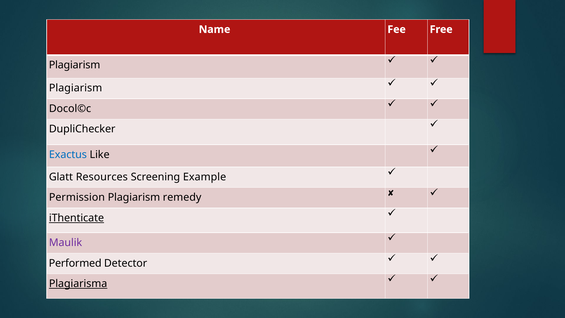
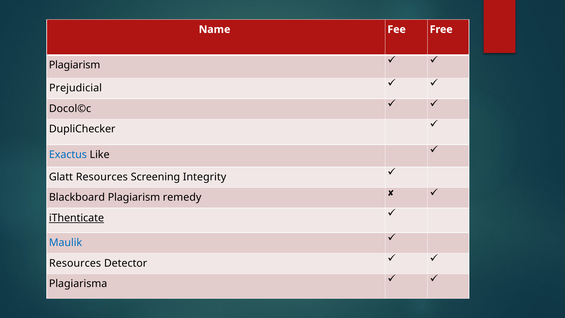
Plagiarism: Plagiarism -> Prejudicial (76, 88)
Example: Example -> Integrity (205, 177)
Permission: Permission -> Blackboard (77, 197)
Maulik colour: purple -> blue (66, 243)
Performed: Performed -> Resources (75, 263)
Plagiarisma underline: present -> none (78, 284)
